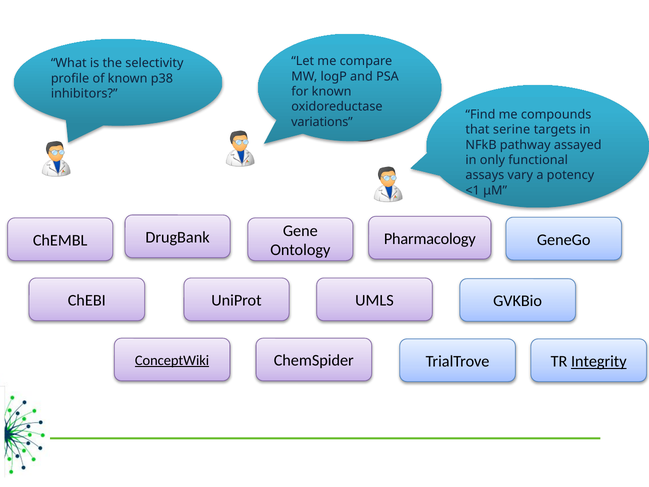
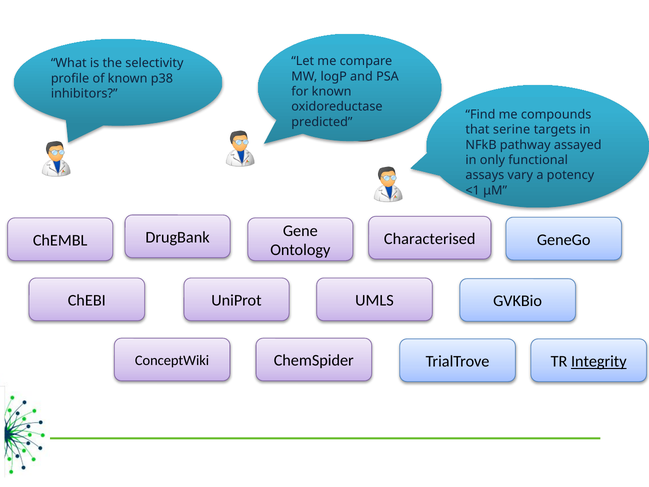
variations: variations -> predicted (322, 122)
Pharmacology: Pharmacology -> Characterised (430, 239)
ConceptWiki underline: present -> none (172, 360)
